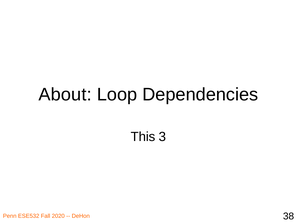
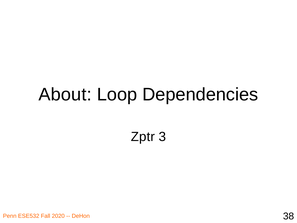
This: This -> Zptr (143, 137)
